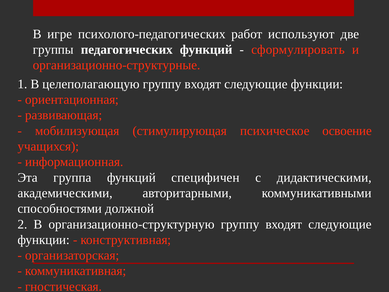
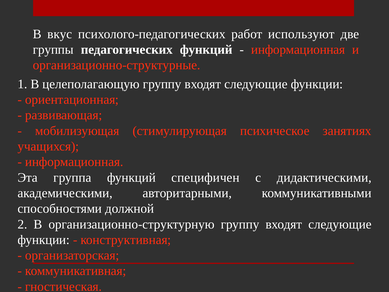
игре: игре -> вкус (60, 34)
сформулировать: сформулировать -> информационная (298, 50)
освоение: освоение -> занятиях (347, 131)
